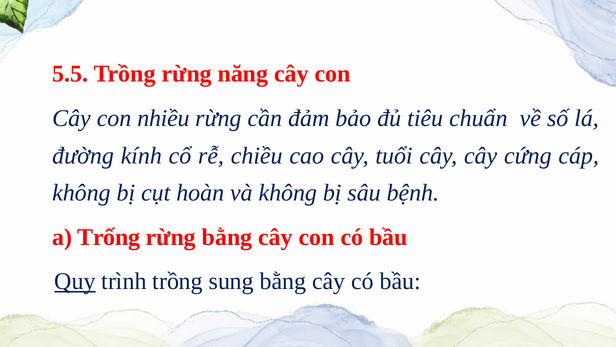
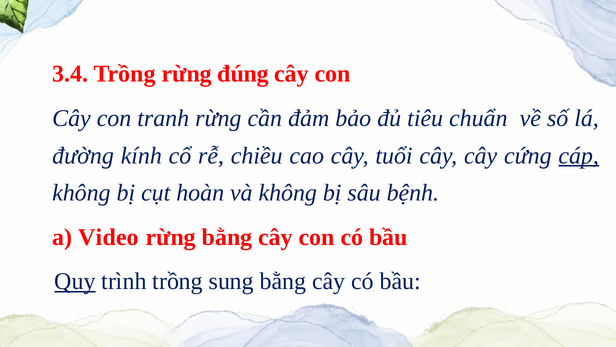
5.5: 5.5 -> 3.4 (70, 74)
năng: năng -> đúng (243, 74)
nhiều: nhiều -> tranh (163, 118)
cáp underline: none -> present (579, 155)
Trống: Trống -> Video (109, 237)
